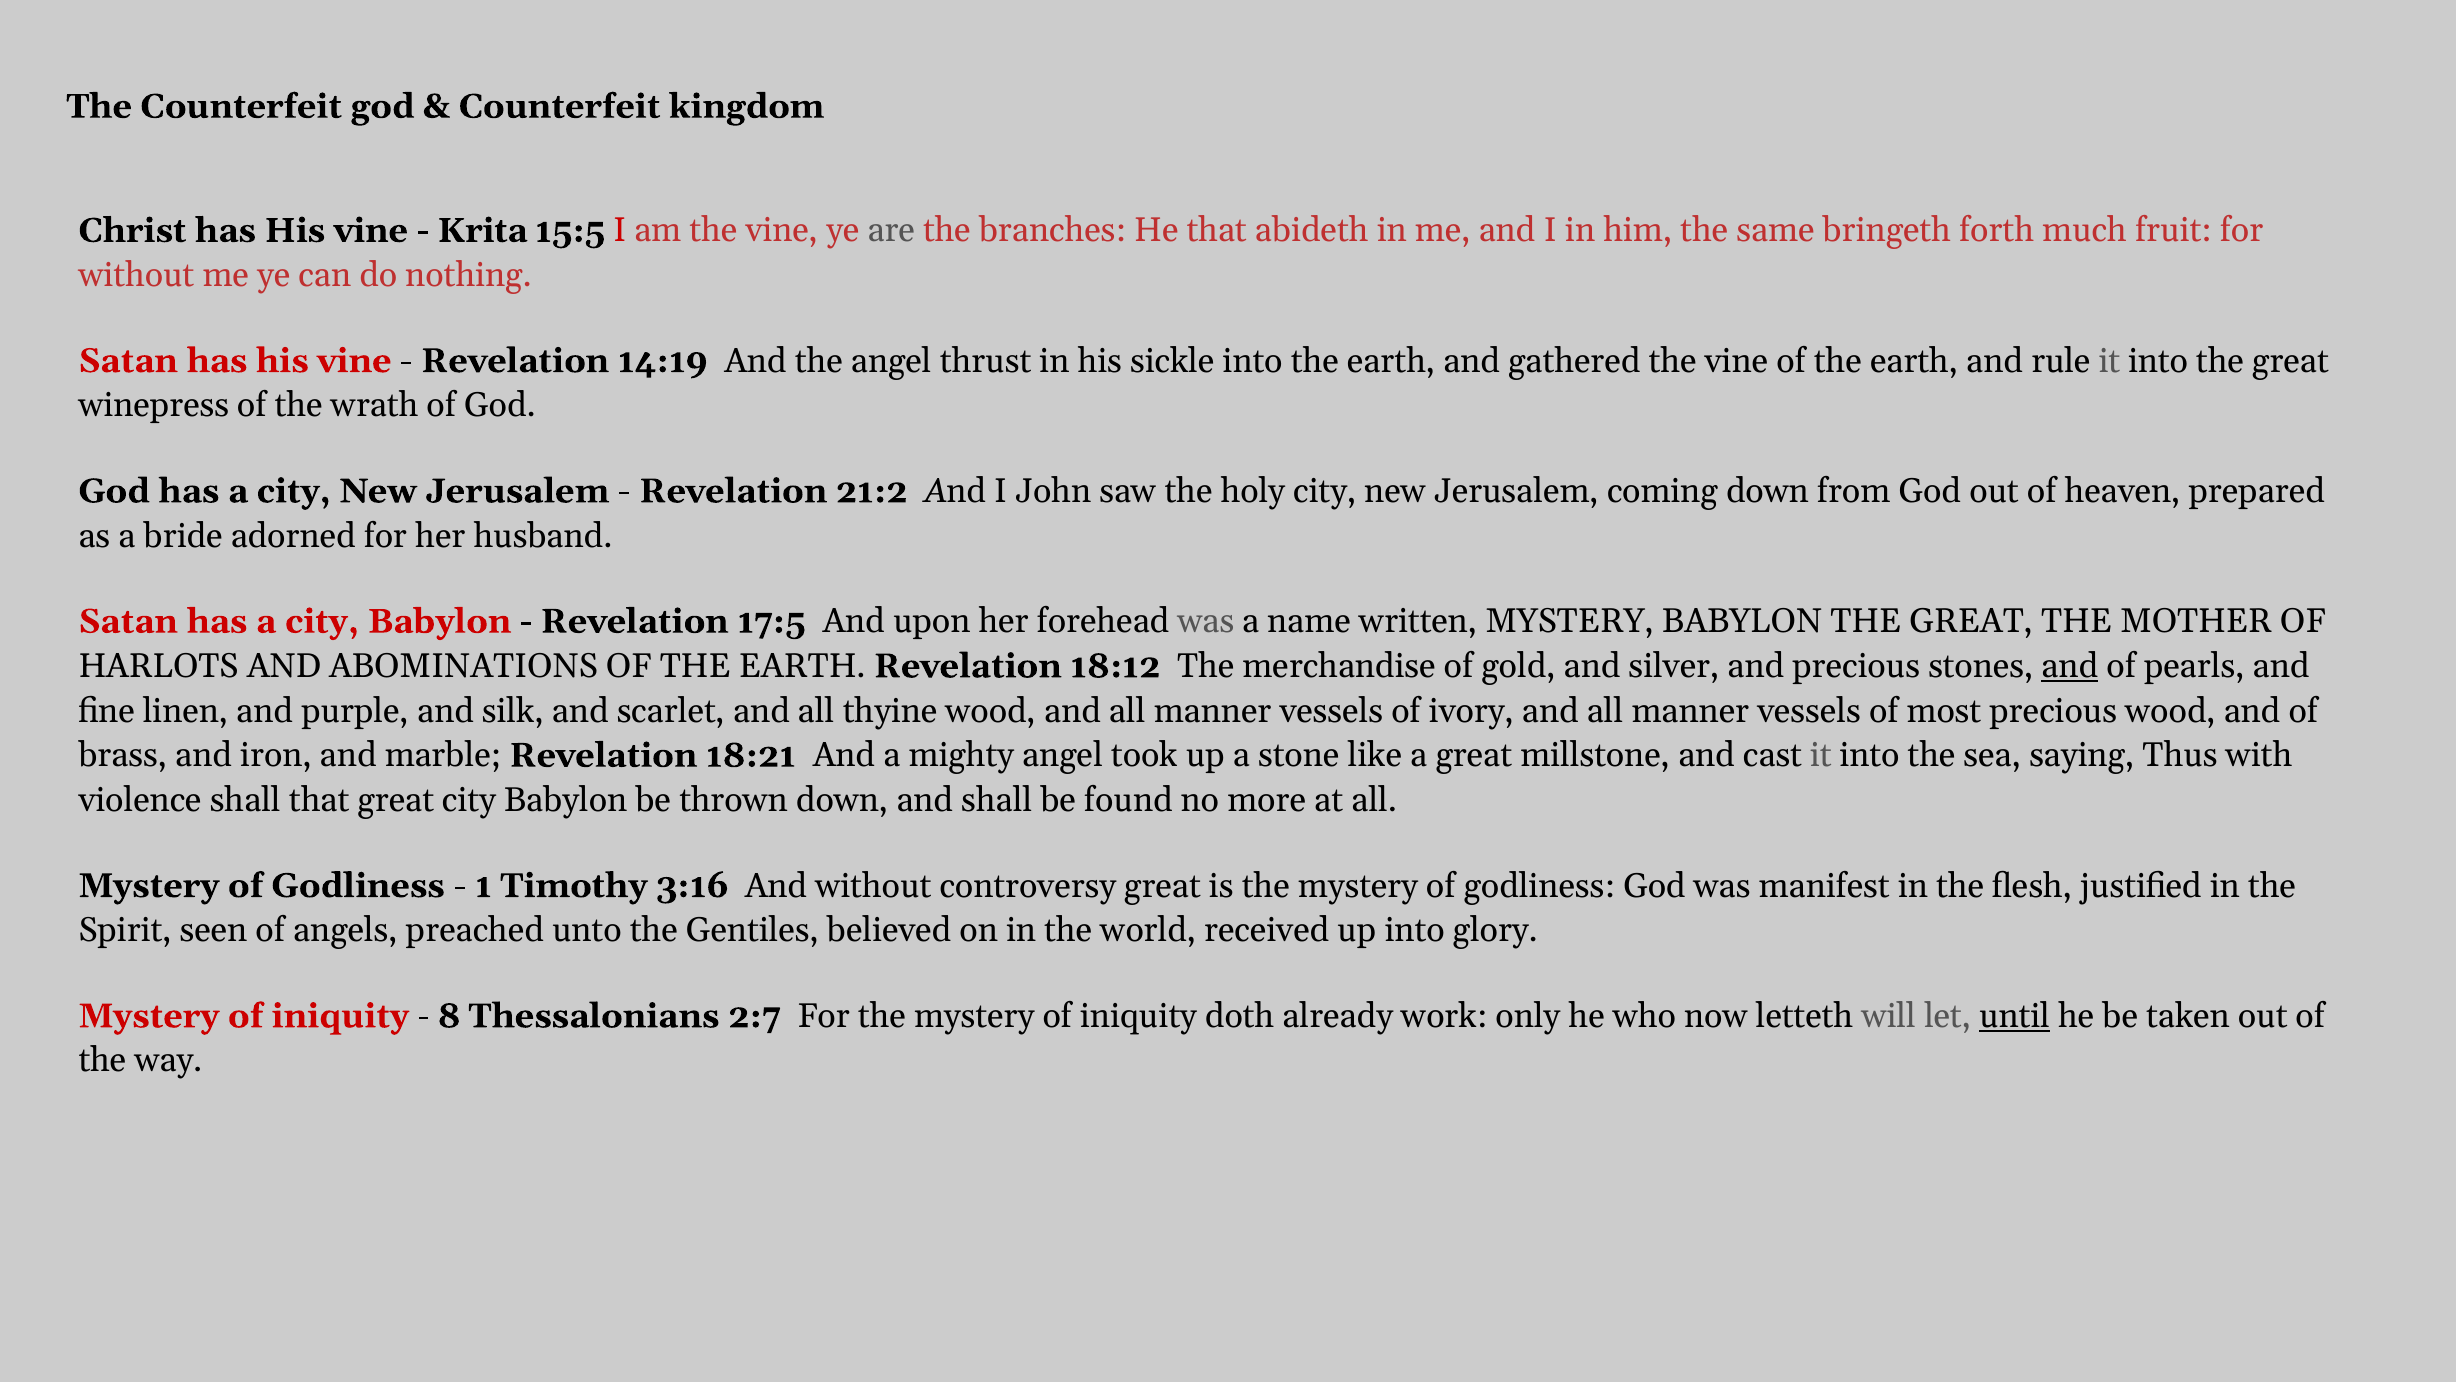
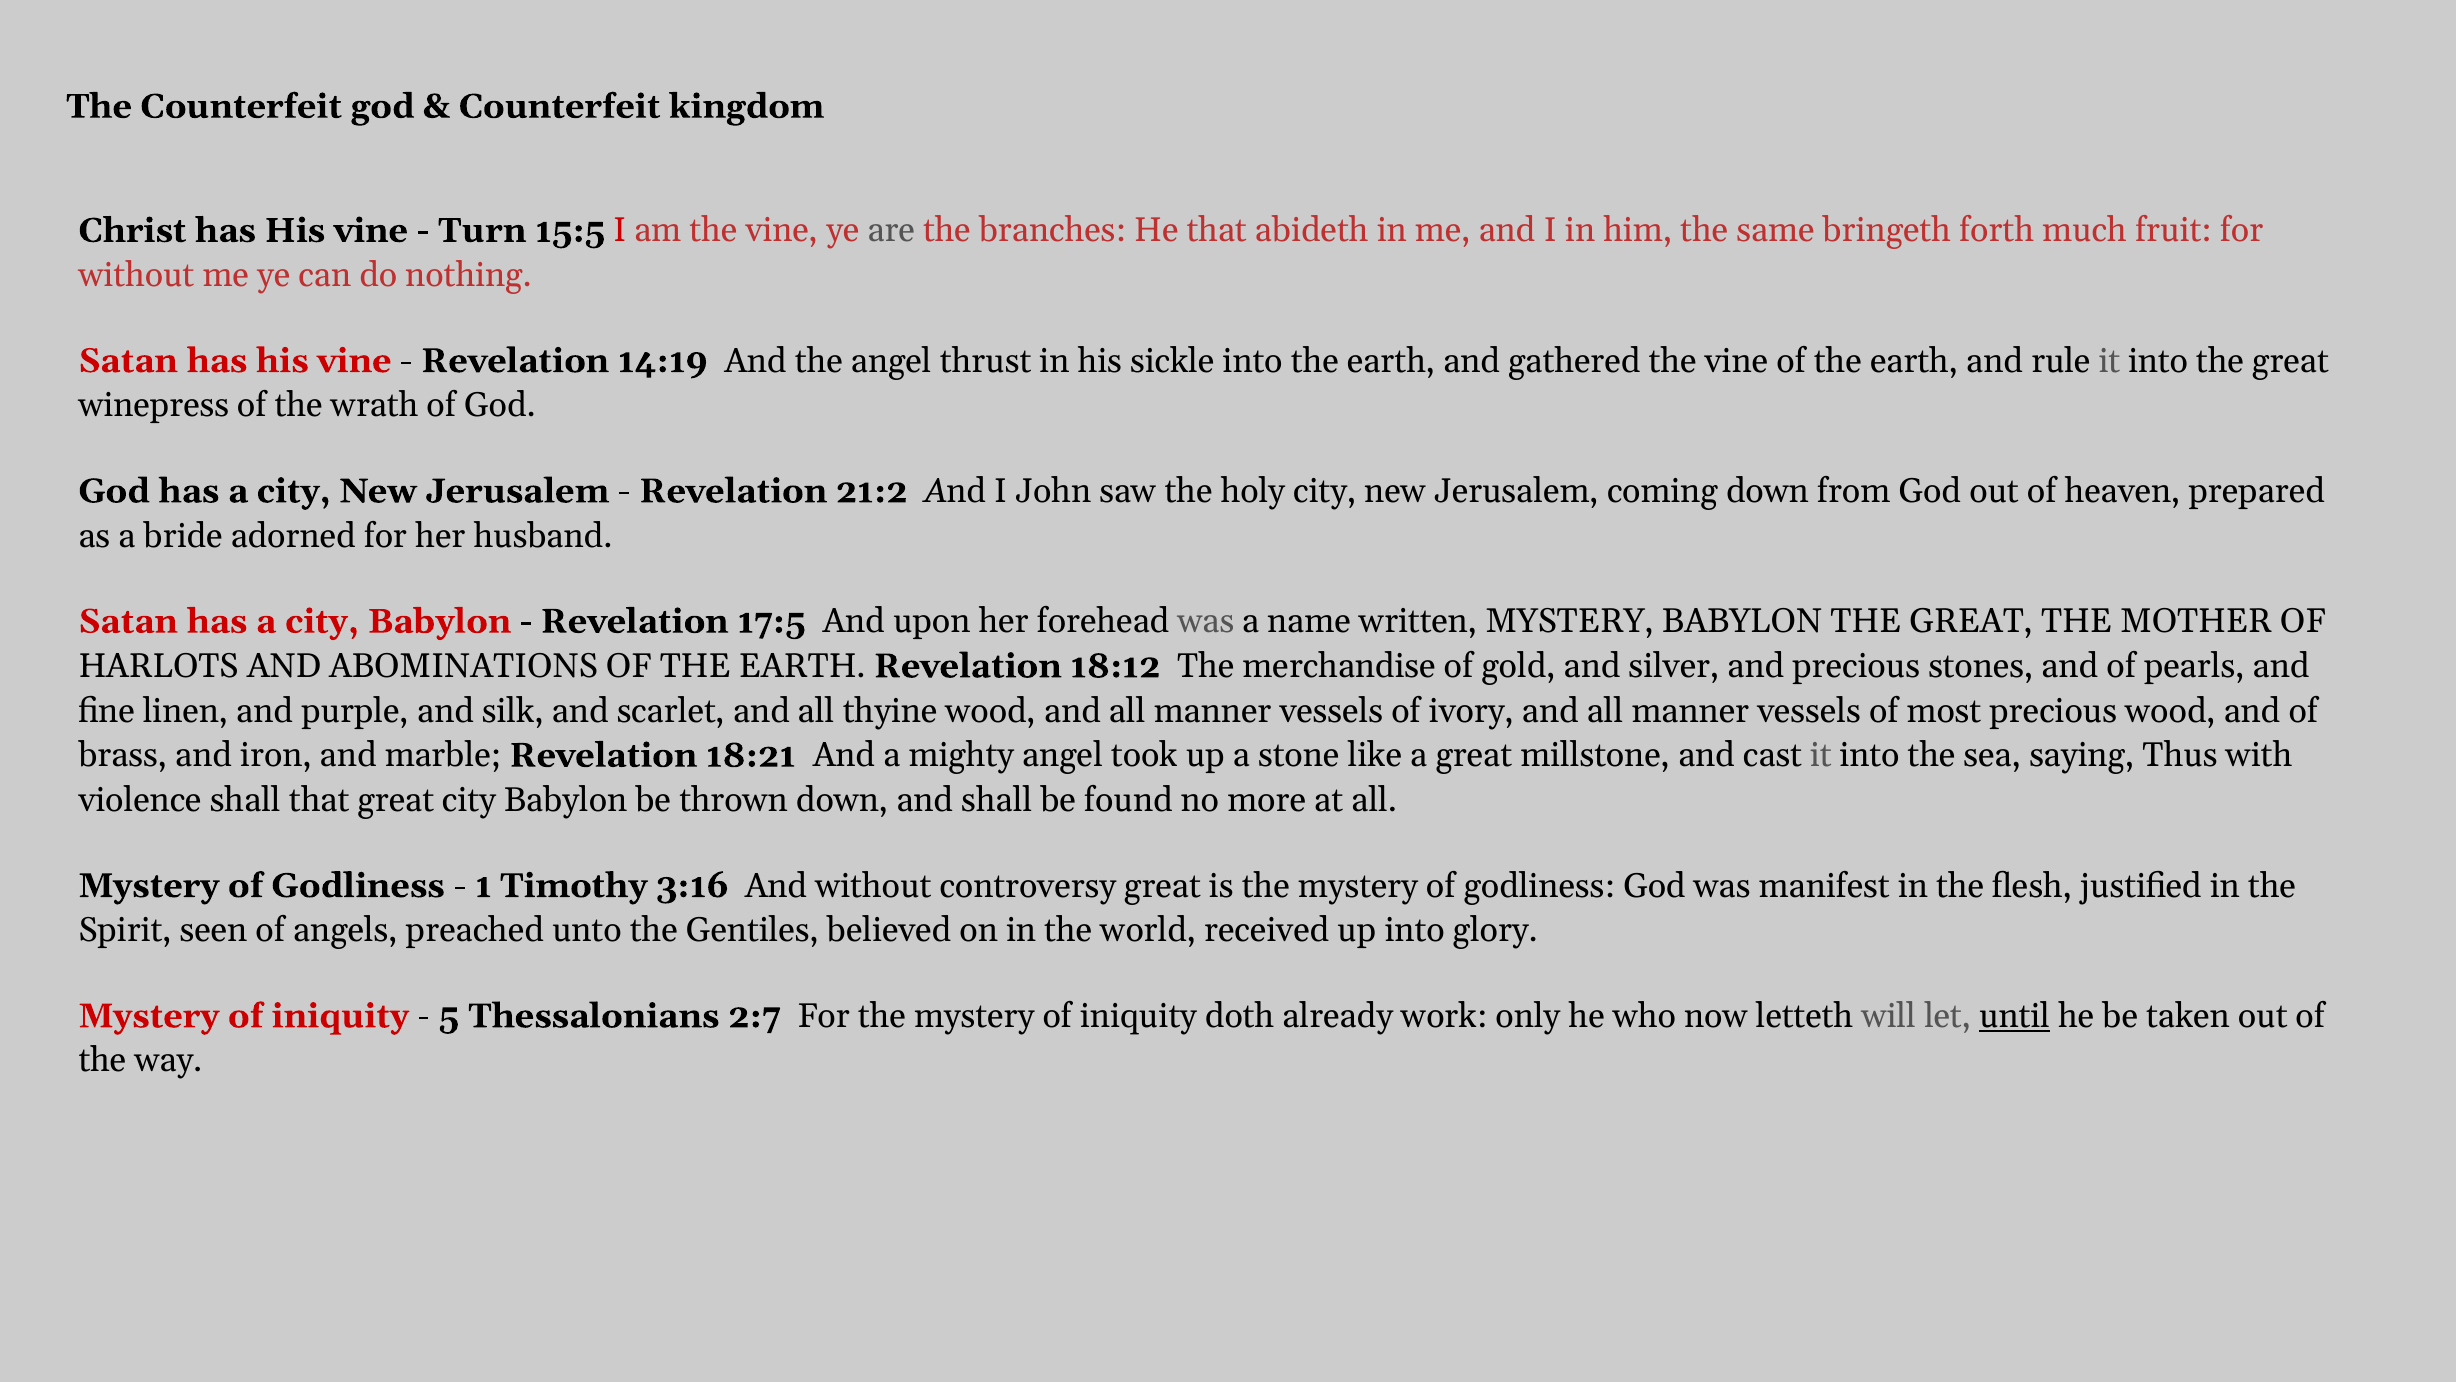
Krita: Krita -> Turn (482, 230)
and underline: present -> none (2070, 666)
8: 8 -> 5 (449, 1016)
